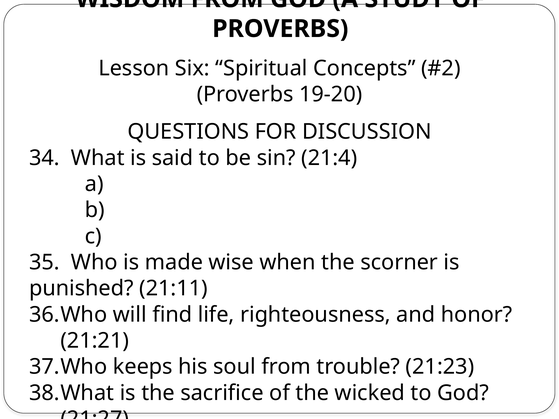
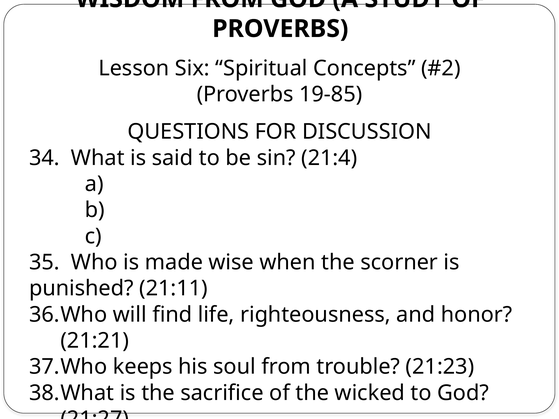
19-20: 19-20 -> 19-85 (331, 94)
